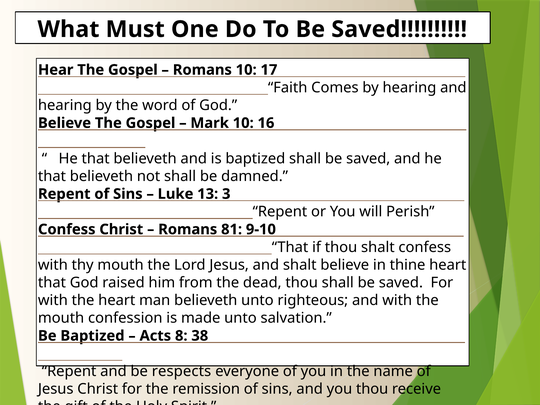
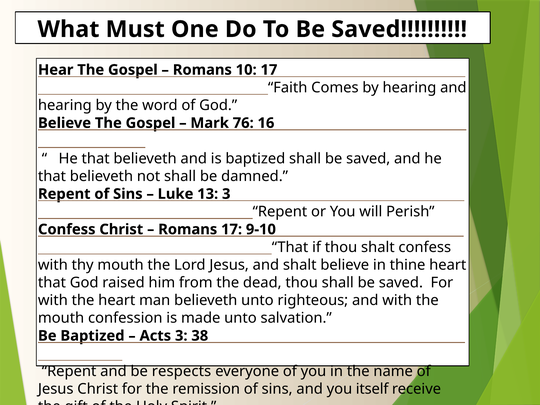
Mark 10: 10 -> 76 (243, 123)
Romans 81: 81 -> 17 (232, 229)
Acts 8: 8 -> 3 (181, 336)
you thou: thou -> itself (372, 389)
